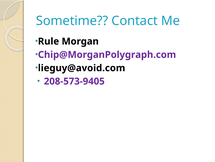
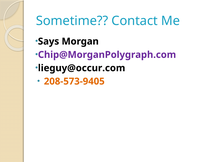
Rule: Rule -> Says (49, 41)
lieguy@avoid.com: lieguy@avoid.com -> lieguy@occur.com (82, 68)
208-573-9405 colour: purple -> orange (74, 81)
